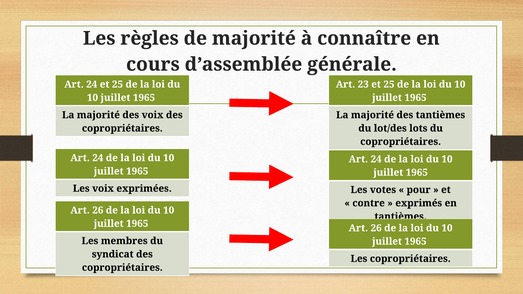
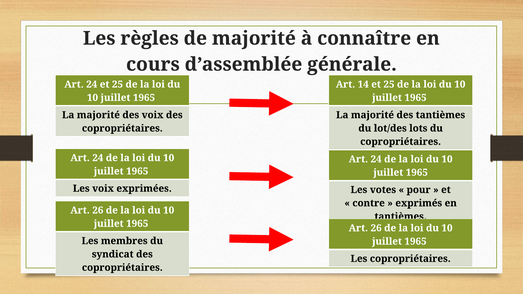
23: 23 -> 14 (363, 84)
